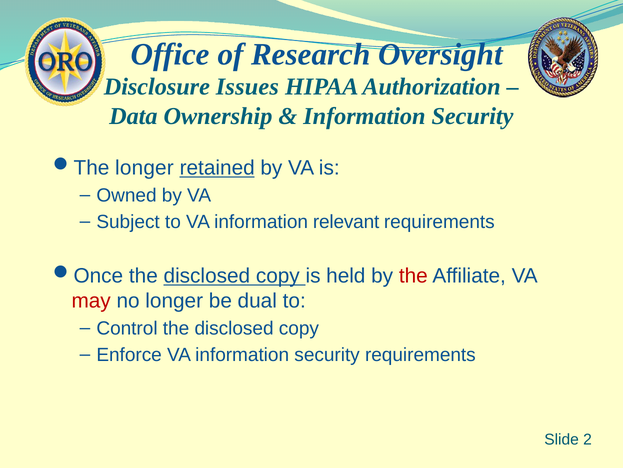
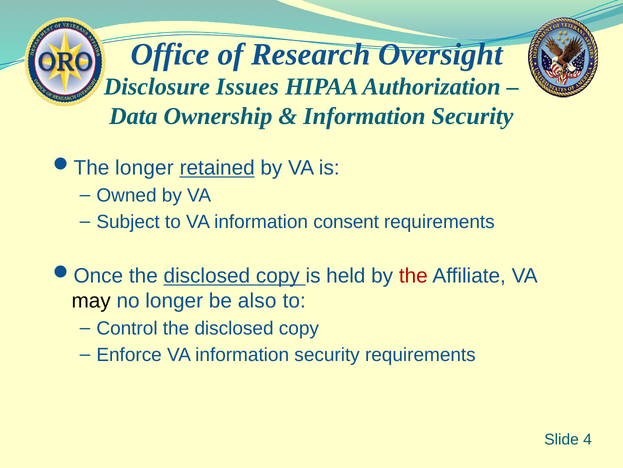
relevant: relevant -> consent (346, 222)
may colour: red -> black (91, 300)
dual: dual -> also (257, 300)
2: 2 -> 4 (588, 439)
